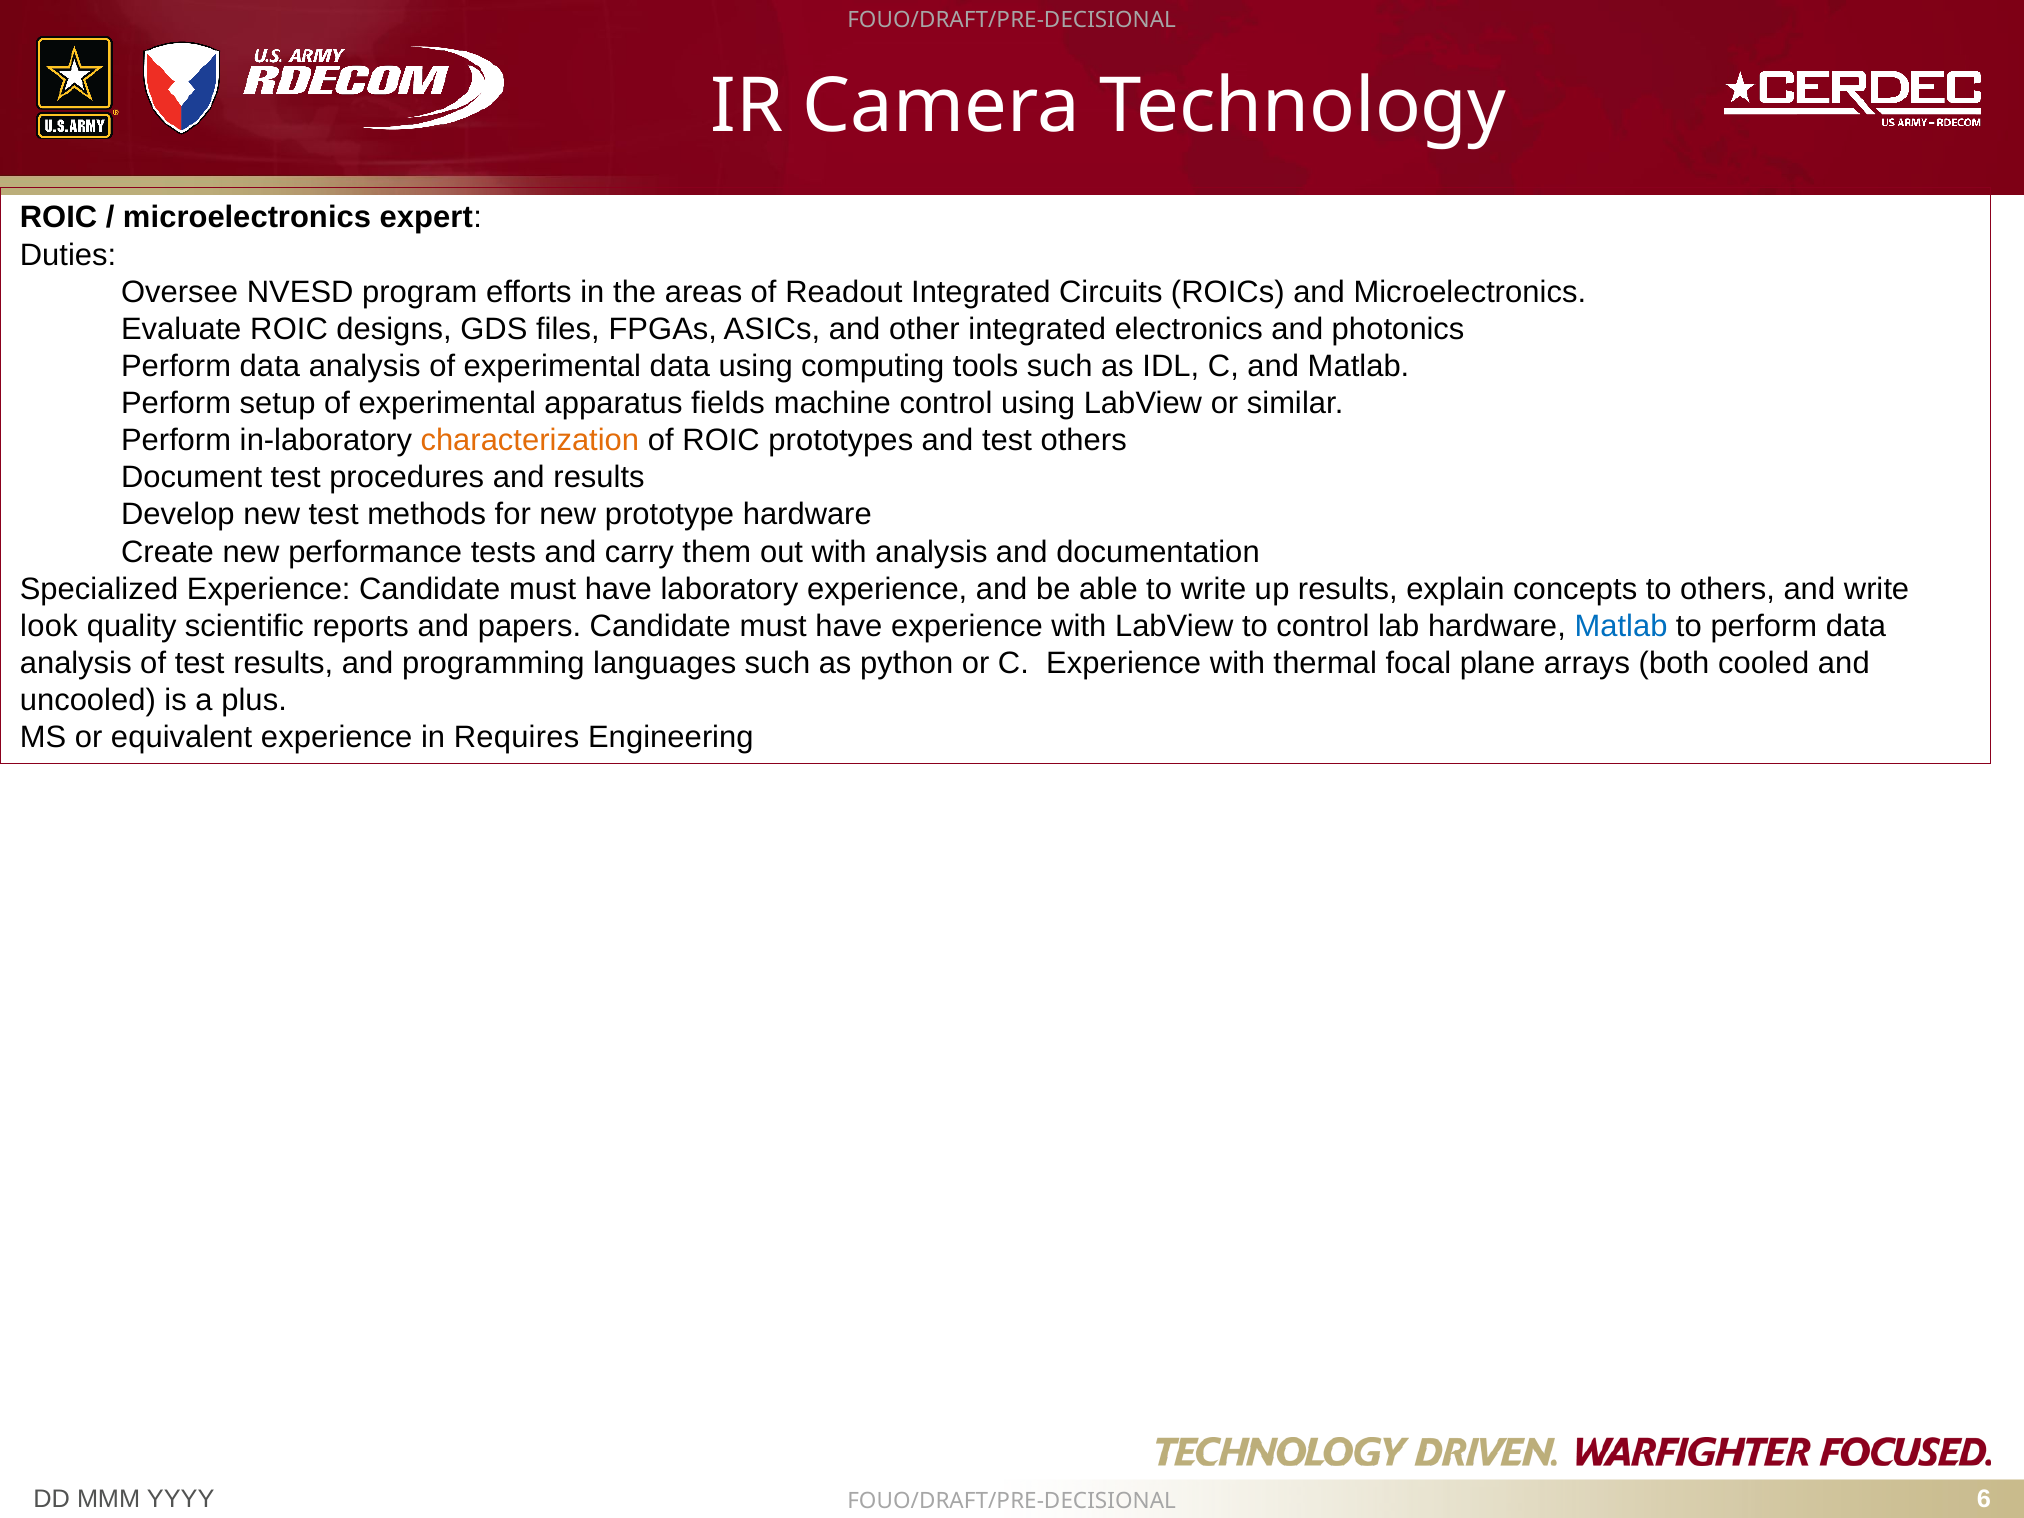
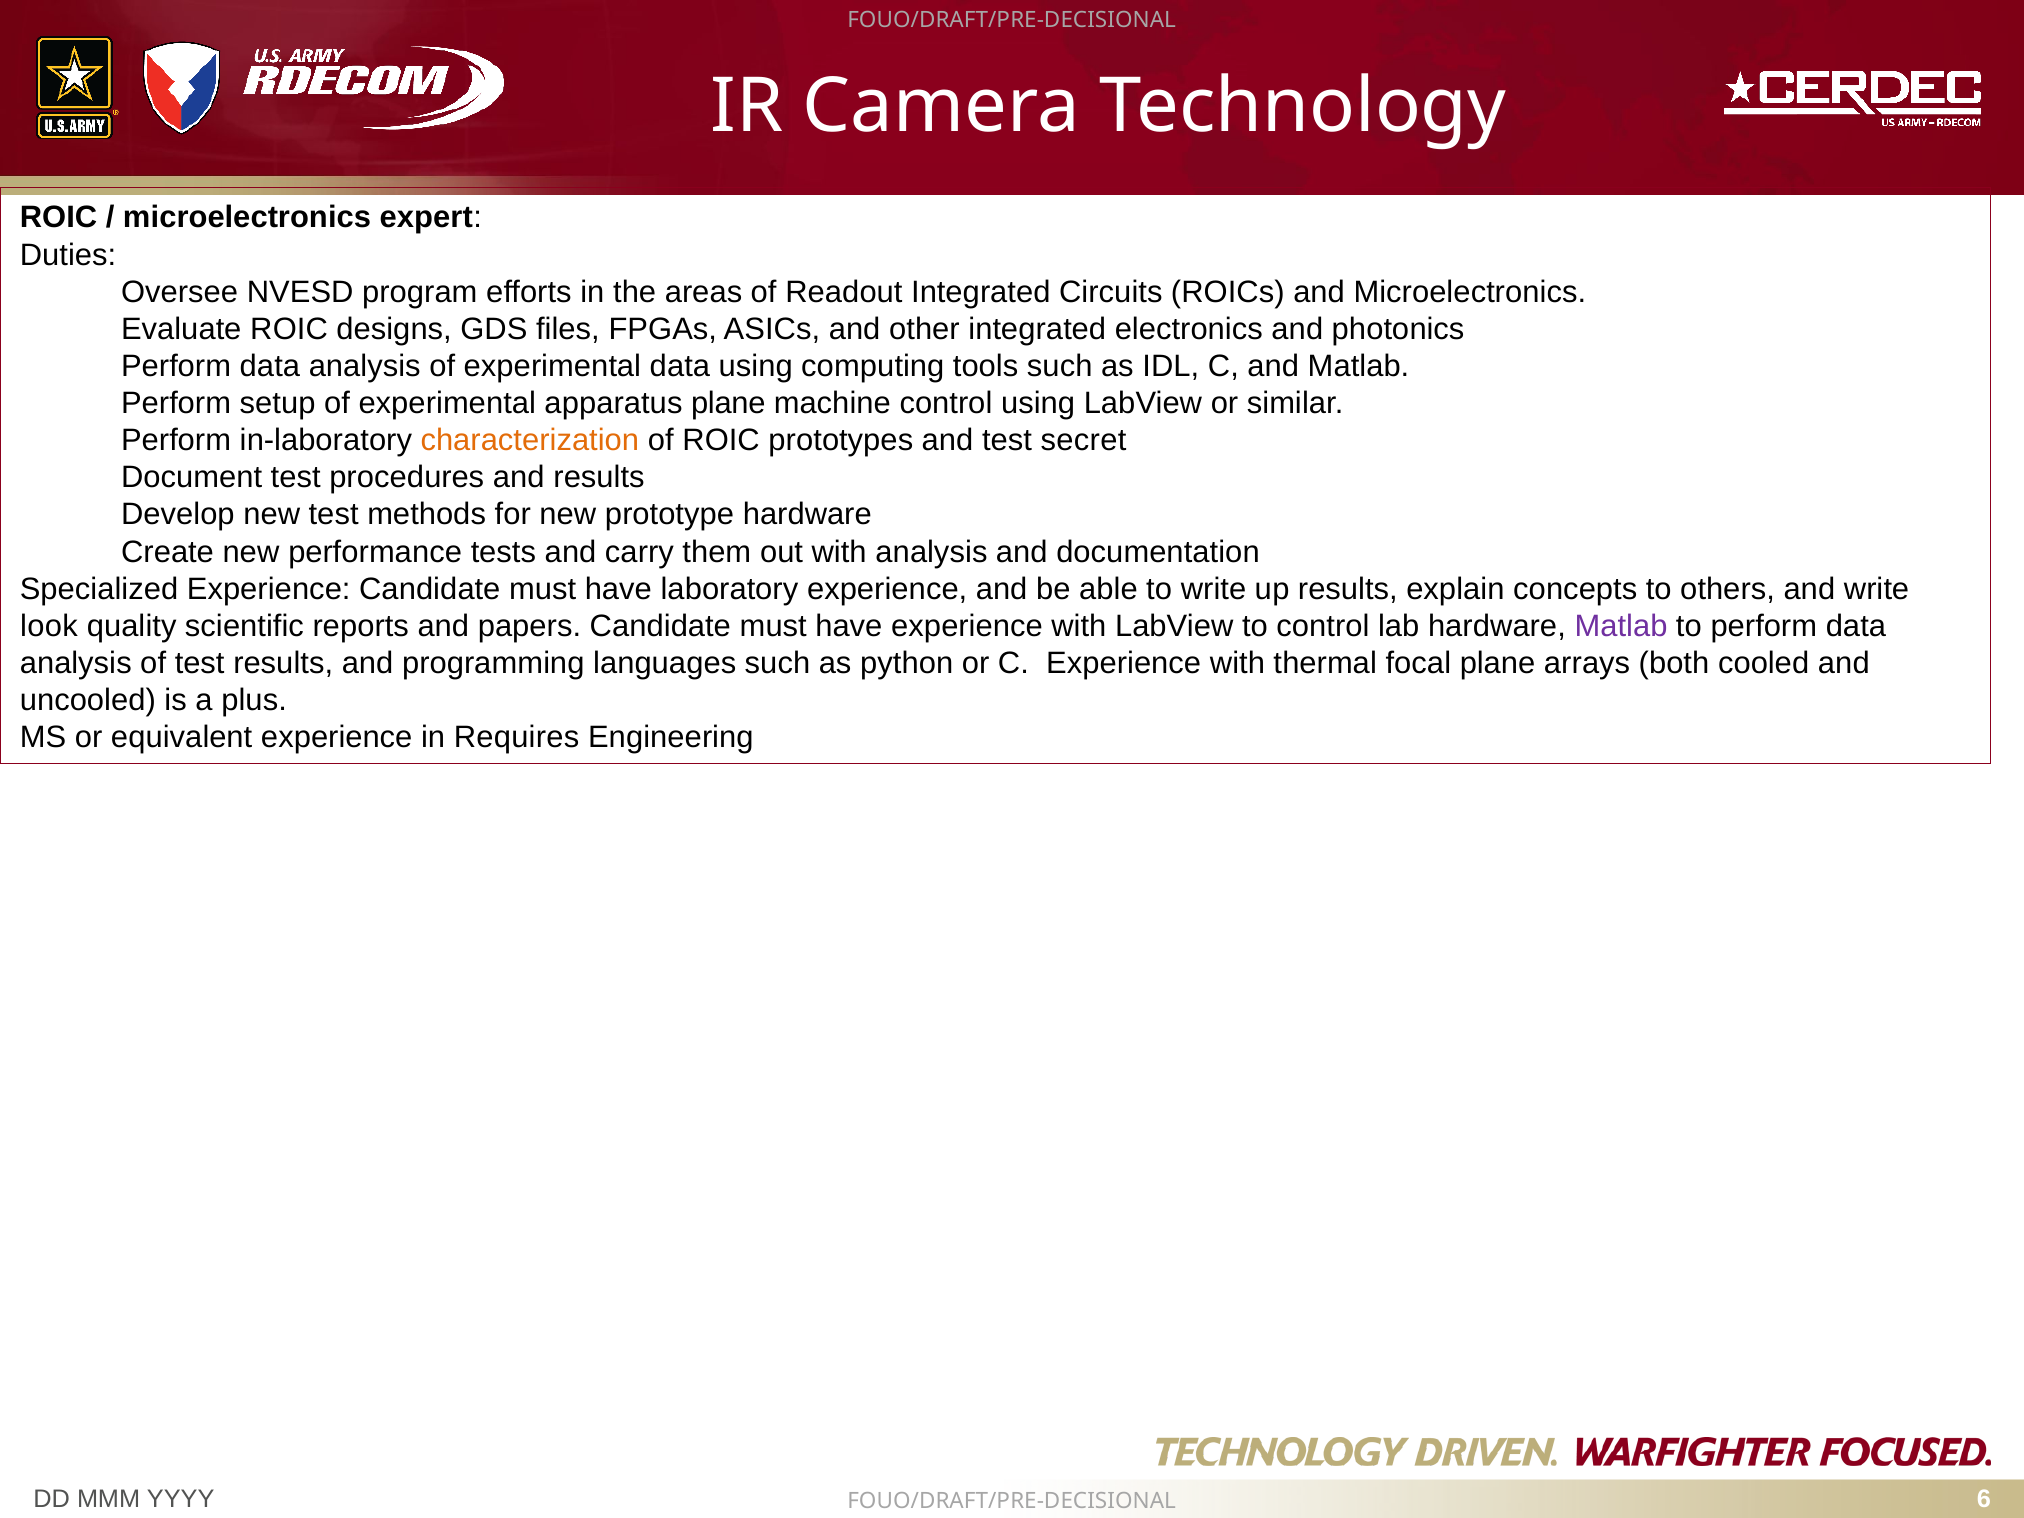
apparatus fields: fields -> plane (728, 403)
test others: others -> secret (1084, 440)
Matlab colour: blue -> purple (1621, 626)
